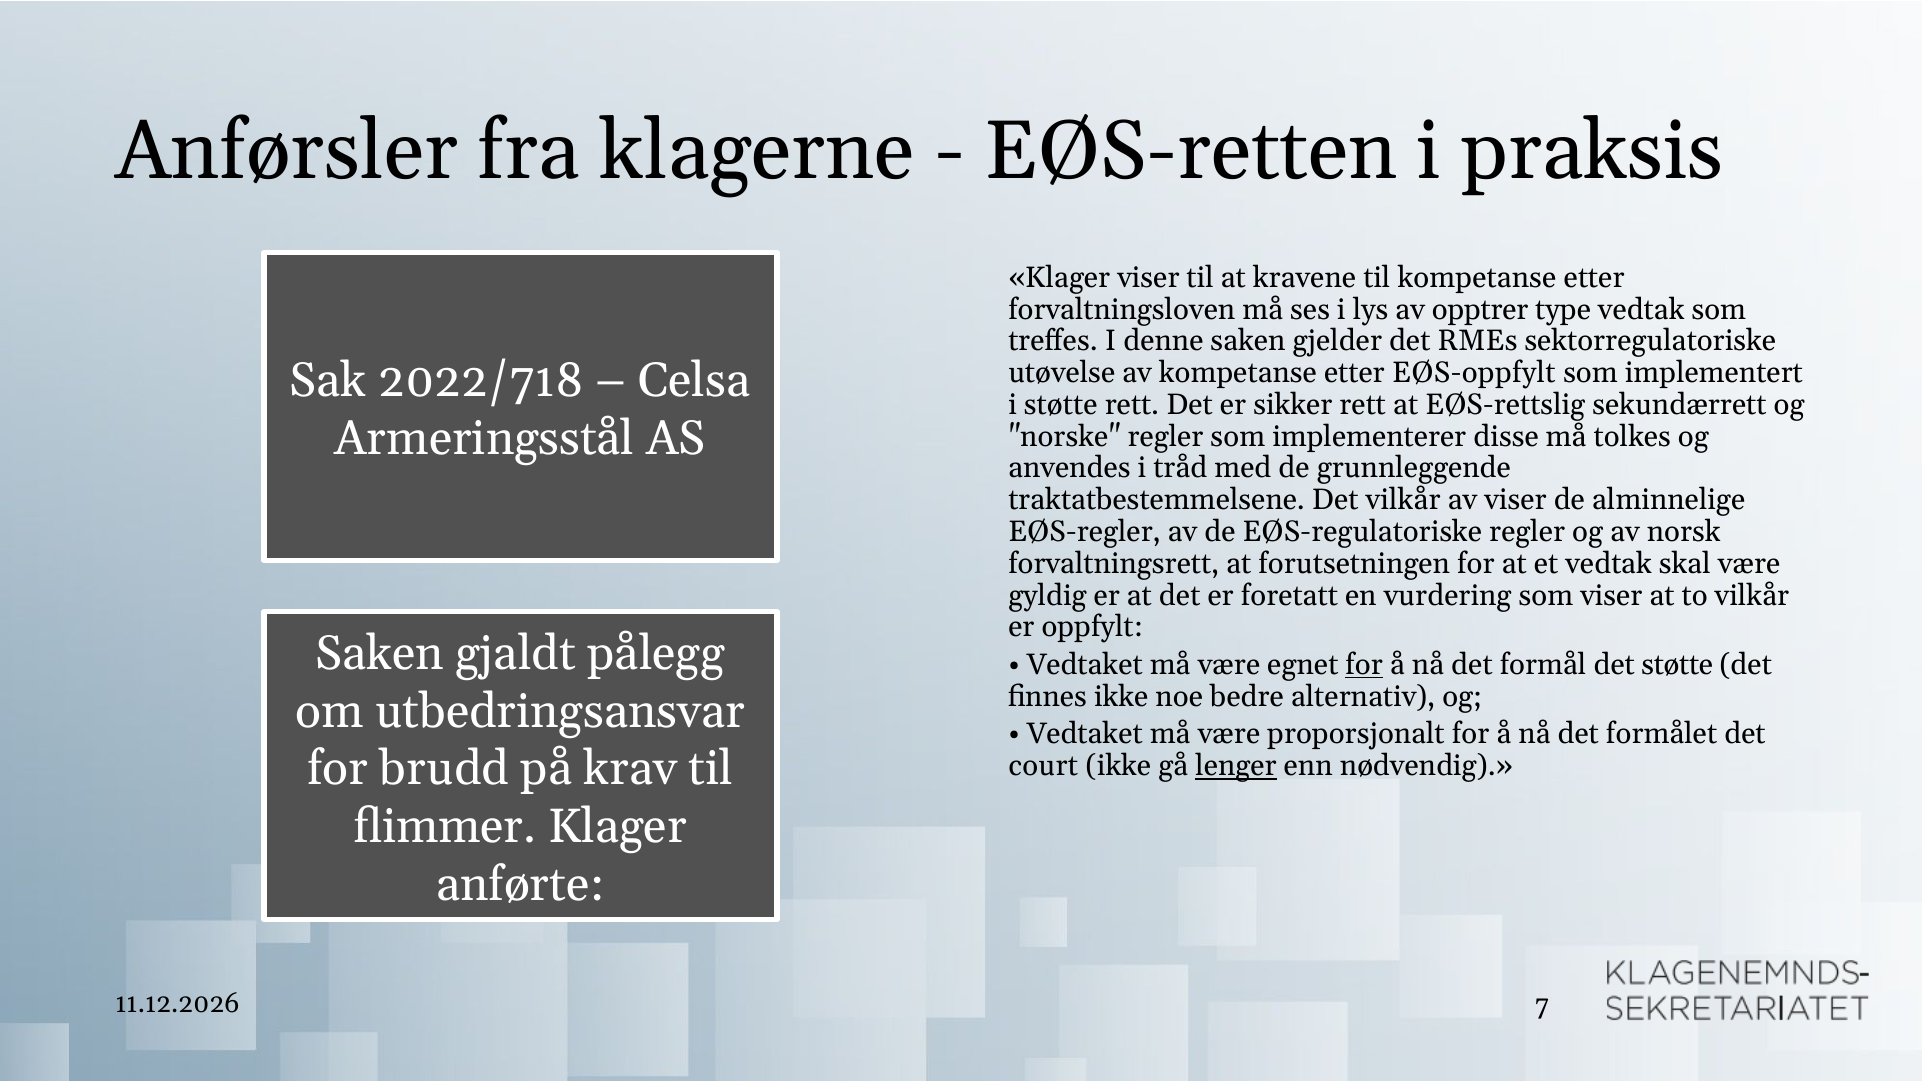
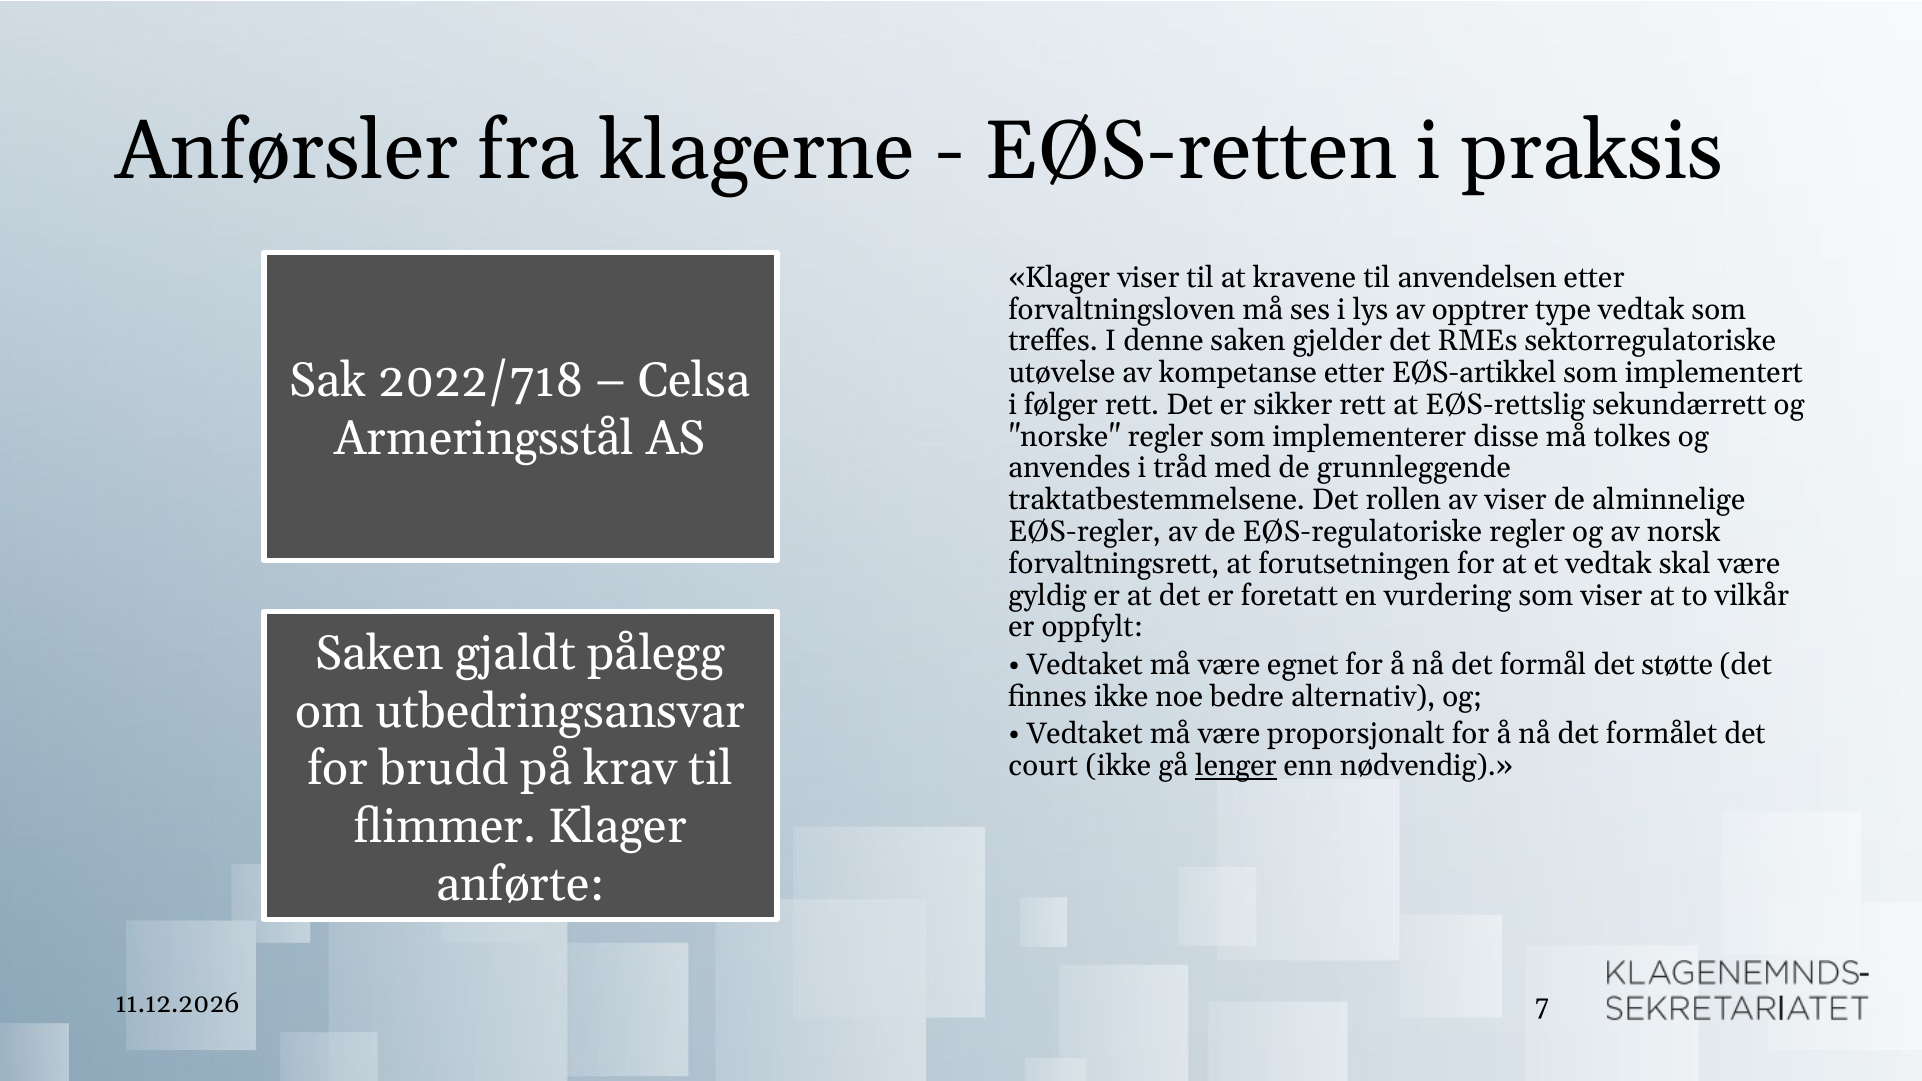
til kompetanse: kompetanse -> anvendelsen (1477, 278)
EØS-oppfylt: EØS-oppfylt -> EØS-artikkel (1474, 373)
i støtte: støtte -> følger (1061, 405)
Det vilkår: vilkår -> rollen (1403, 500)
for underline: present -> none (1364, 665)
